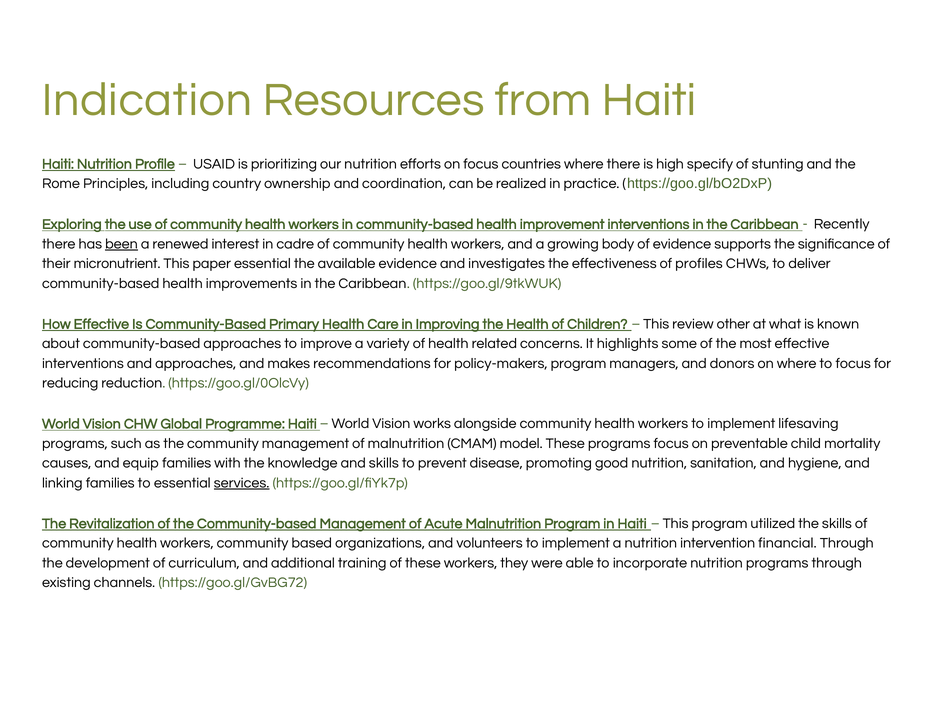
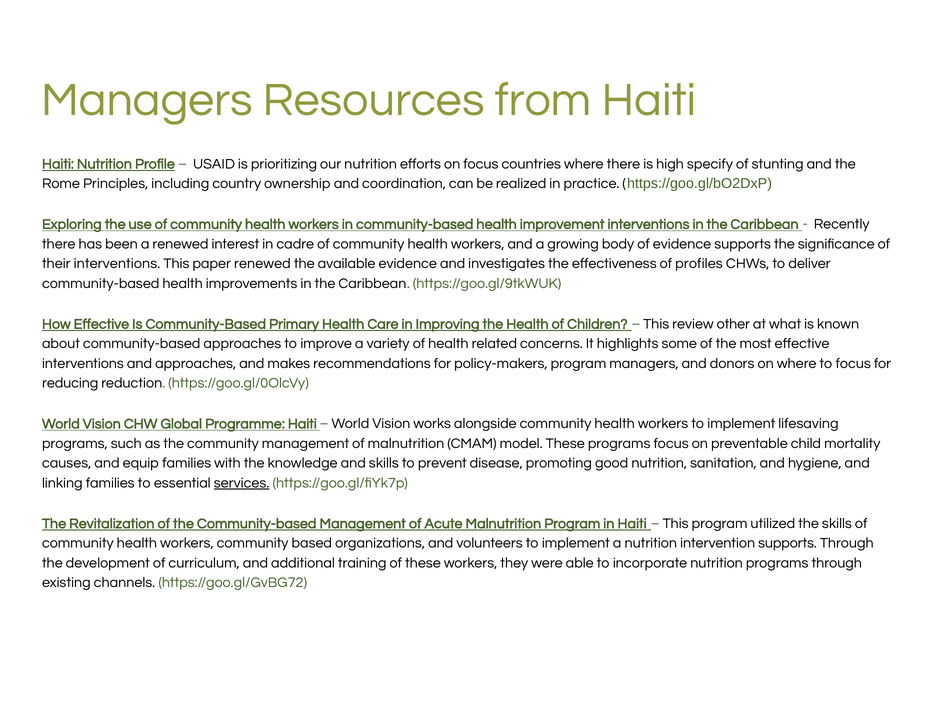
Indication: Indication -> Managers (147, 100)
been underline: present -> none (121, 244)
their micronutrient: micronutrient -> interventions (117, 264)
paper essential: essential -> renewed (262, 264)
intervention financial: financial -> supports (787, 543)
